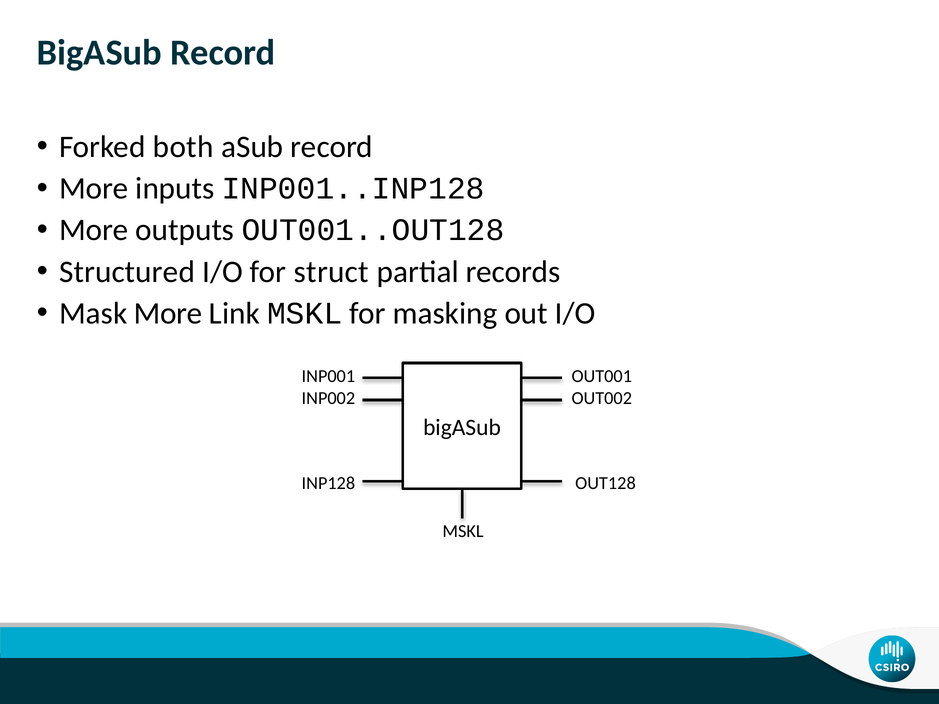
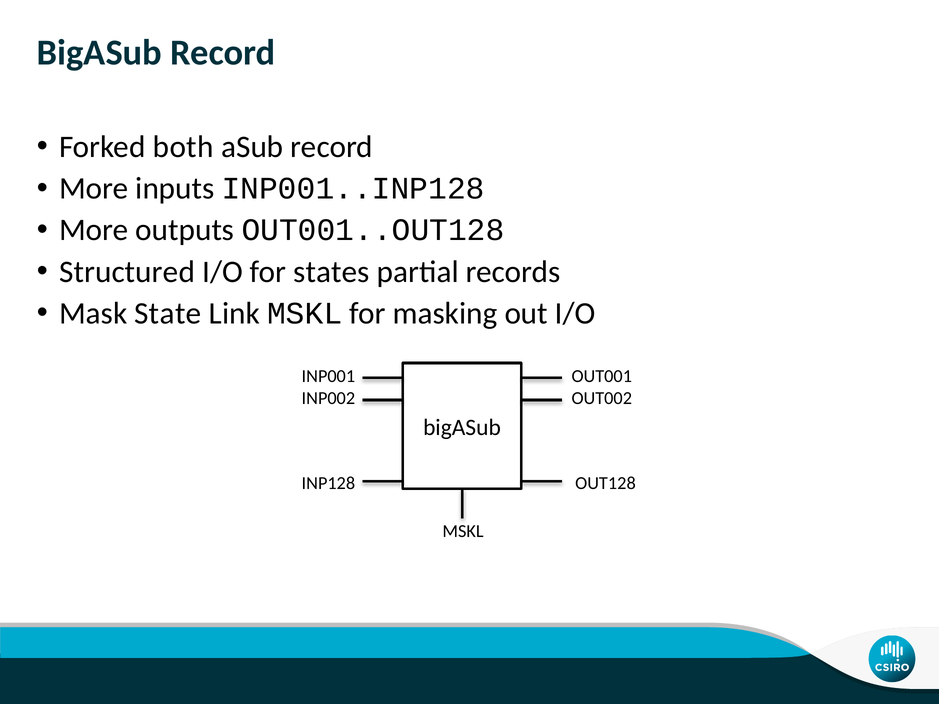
struct: struct -> states (331, 272)
Mask More: More -> State (168, 313)
